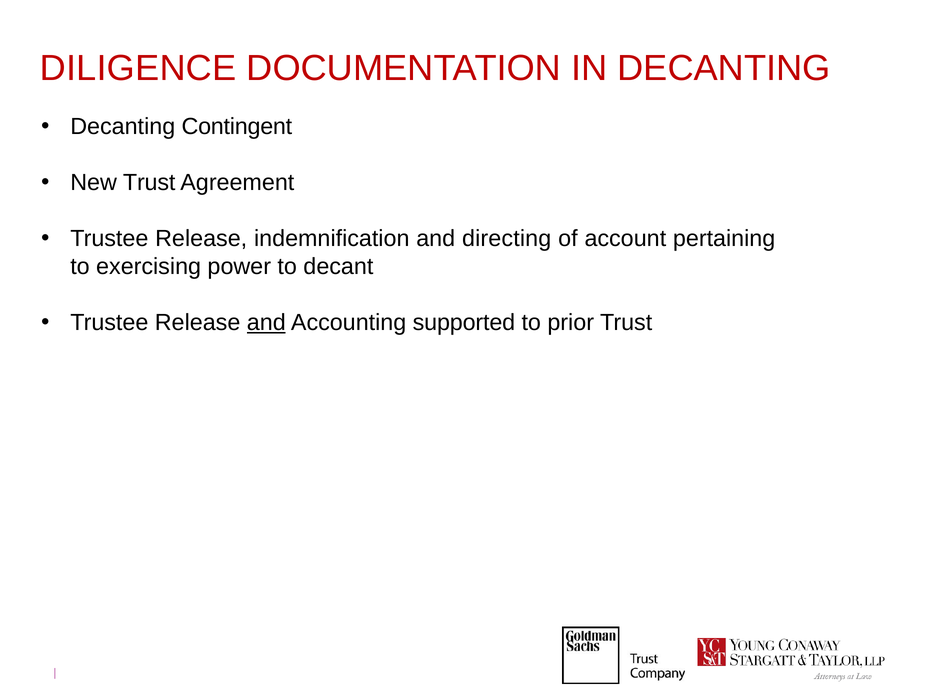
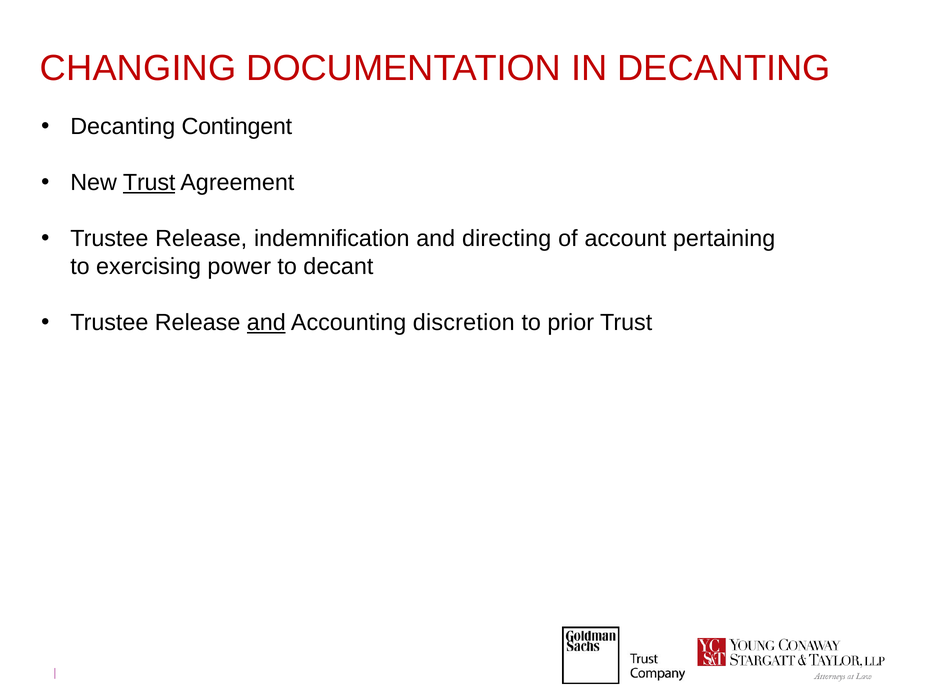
DILIGENCE: DILIGENCE -> CHANGING (138, 68)
Trust underline: none -> present (149, 183)
supported: supported -> discretion (464, 323)
